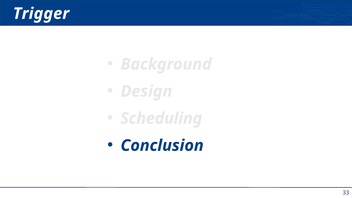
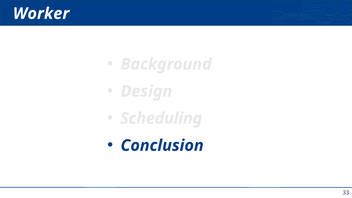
Trigger: Trigger -> Worker (41, 14)
